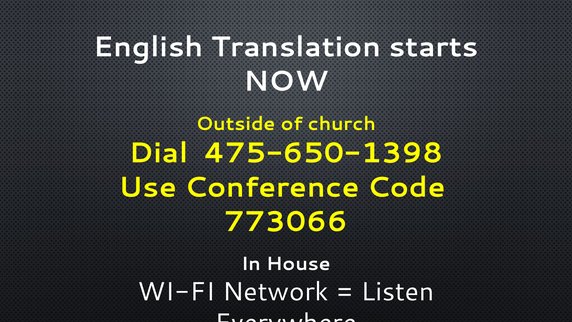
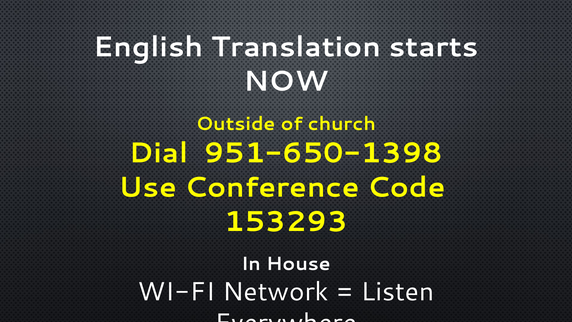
475-650-1398: 475-650-1398 -> 951-650-1398 (323, 153)
773066: 773066 -> 153293 (286, 222)
